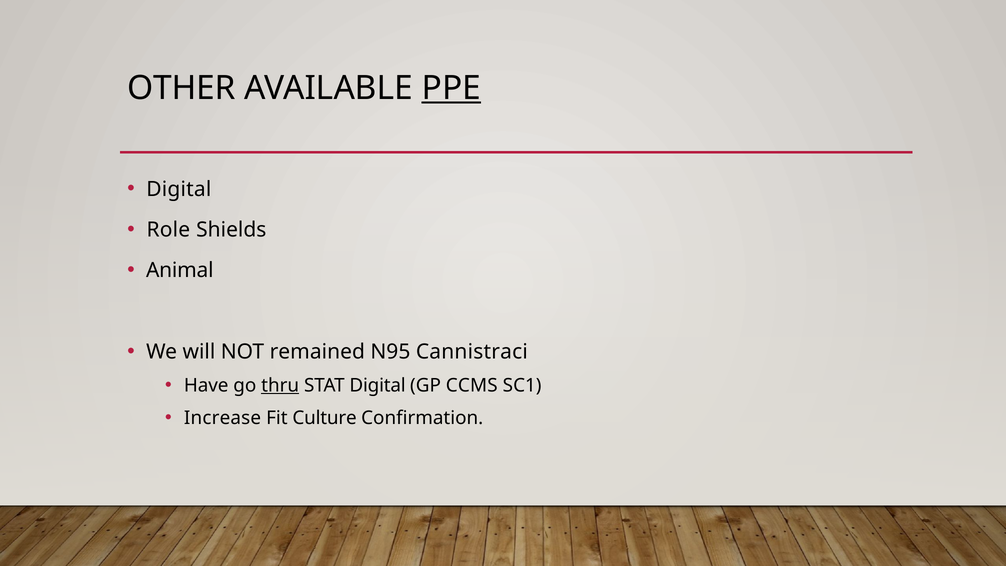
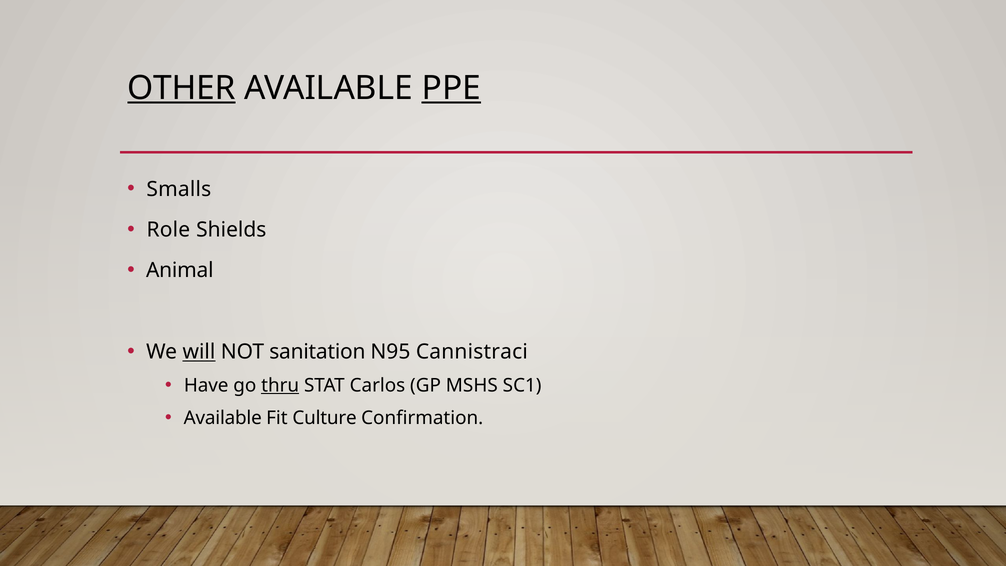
OTHER underline: none -> present (182, 88)
Digital: Digital -> Smalls (179, 189)
will underline: none -> present (199, 352)
remained: remained -> sanitation (317, 352)
STAT Digital: Digital -> Carlos (377, 385)
CCMS: CCMS -> MSHS (472, 385)
Increase: Increase -> Available (223, 418)
